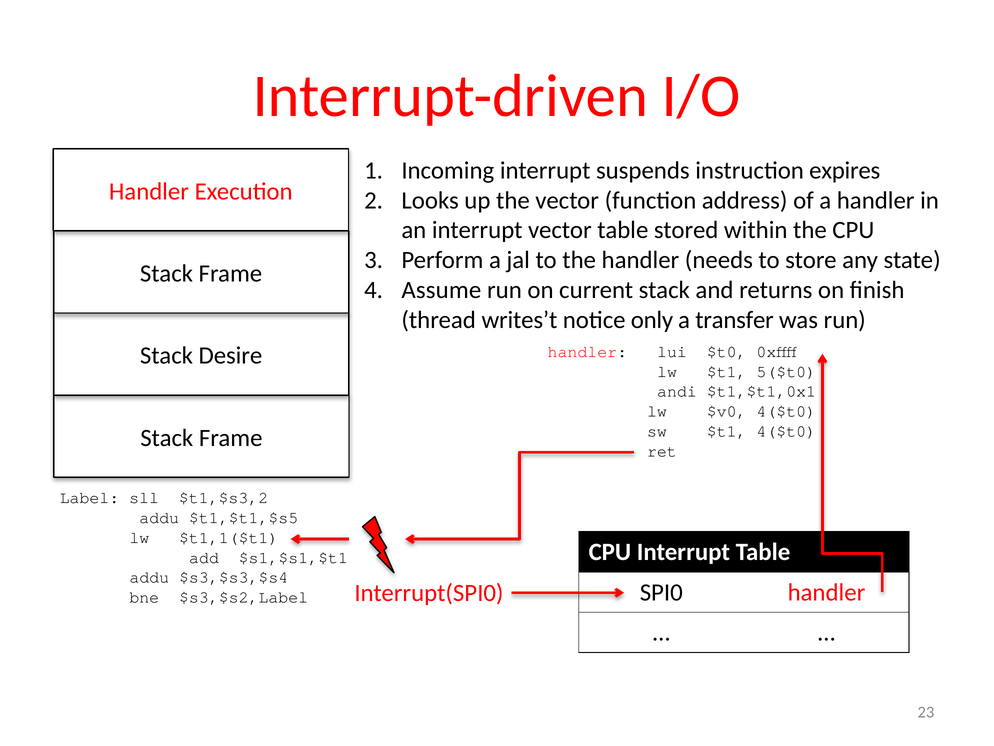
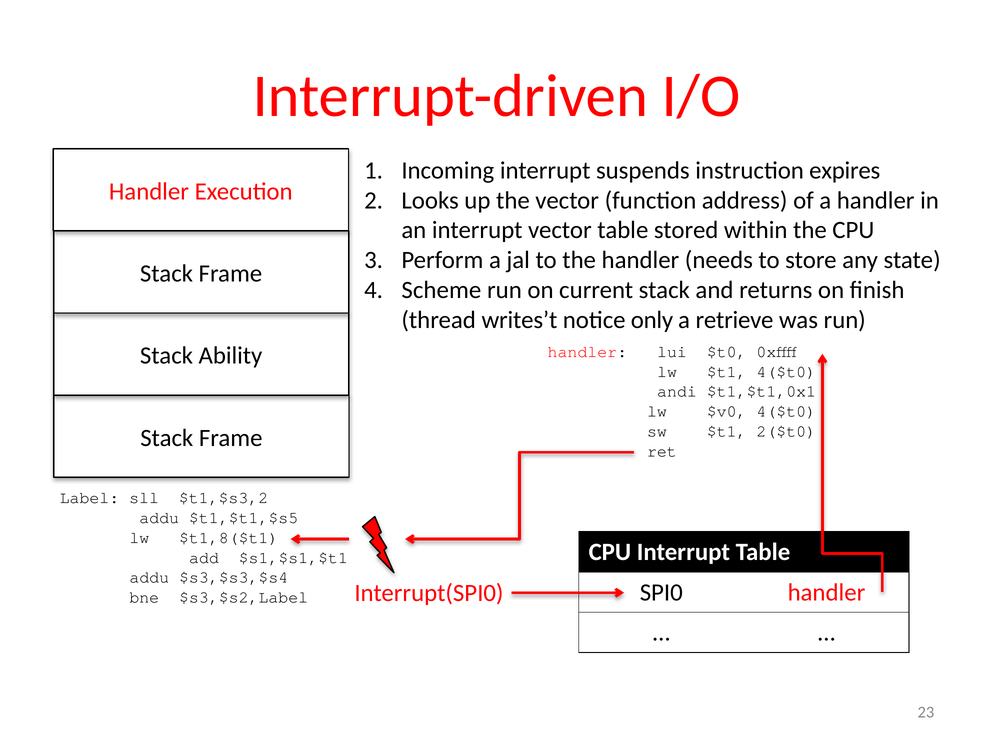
Assume: Assume -> Scheme (441, 290)
transfer: transfer -> retrieve (735, 320)
Desire: Desire -> Ability (230, 356)
$t1 5($t0: 5($t0 -> 4($t0 (786, 371)
$t1 4($t0: 4($t0 -> 2($t0 (786, 431)
$t1,1($t1: $t1,1($t1 -> $t1,8($t1 (229, 537)
